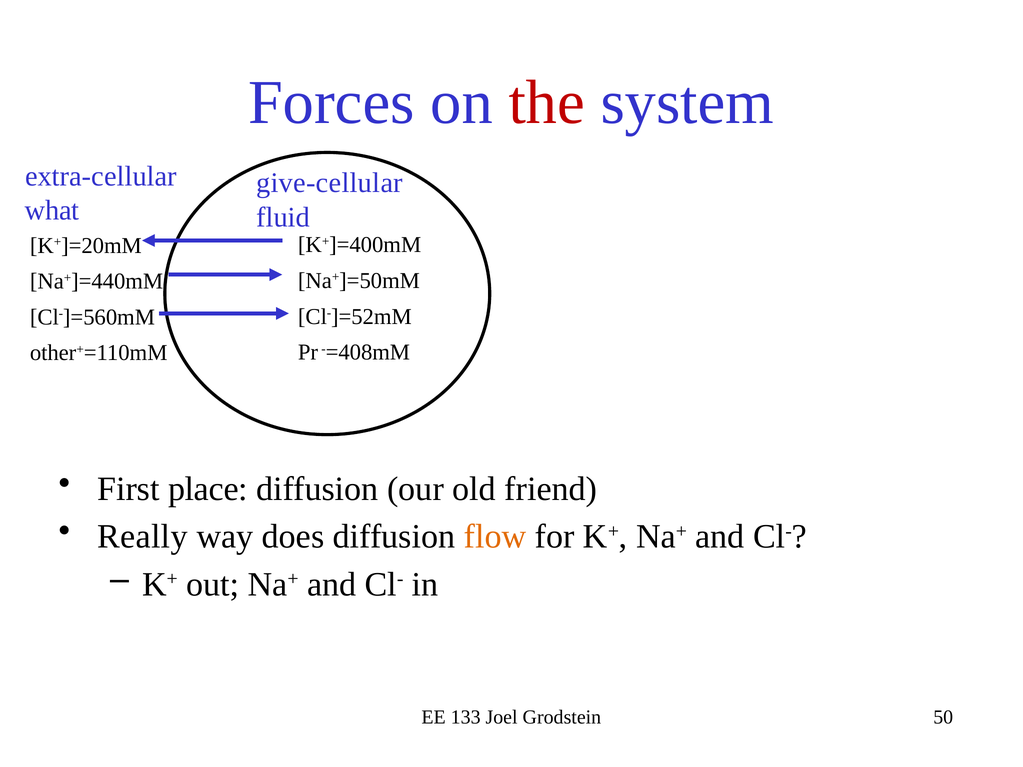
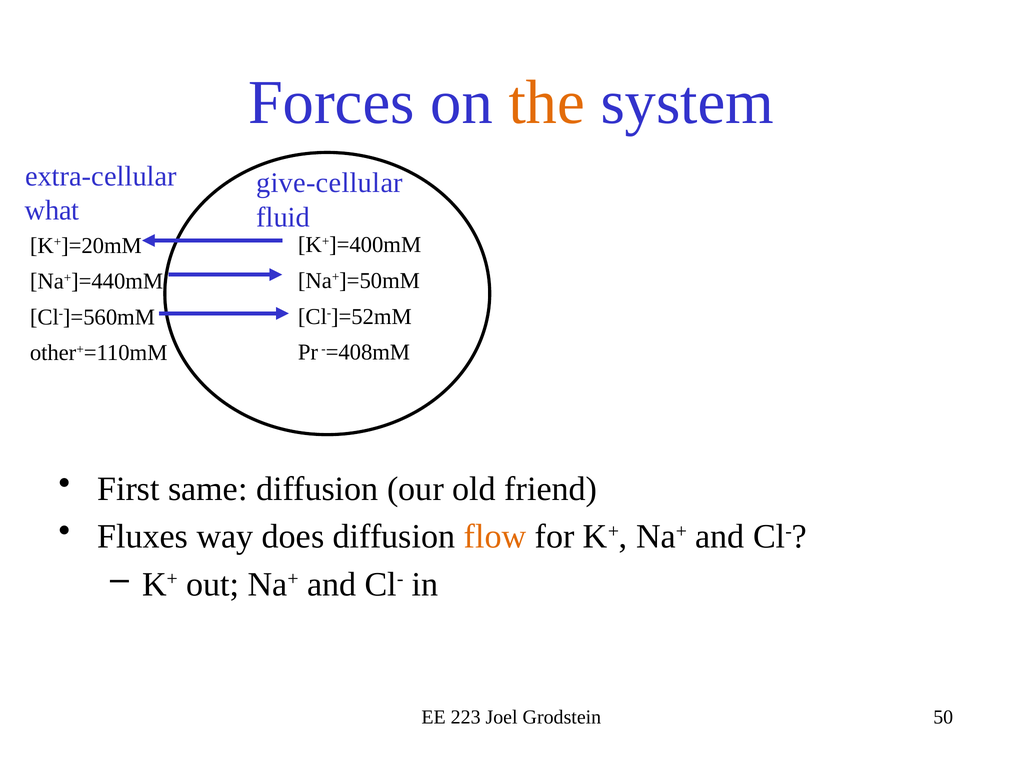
the colour: red -> orange (547, 102)
place: place -> same (208, 489)
Really: Really -> Fluxes (143, 537)
133: 133 -> 223 (466, 718)
